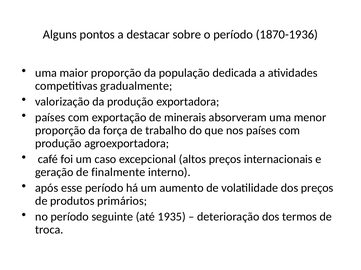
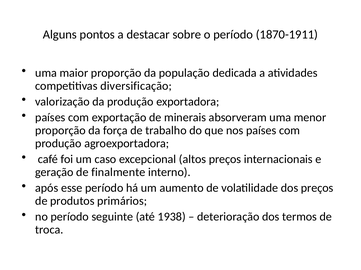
1870-1936: 1870-1936 -> 1870-1911 (287, 35)
gradualmente: gradualmente -> diversificação (136, 86)
1935: 1935 -> 1938 (172, 217)
